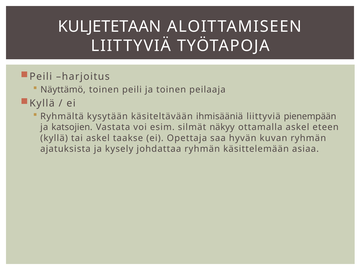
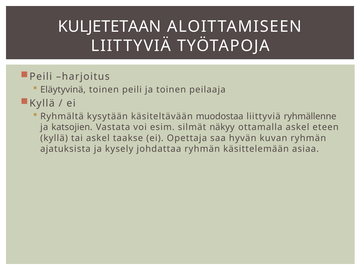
Näyttämö: Näyttämö -> Eläytyvinä (63, 90)
ihmisääniä: ihmisääniä -> muodostaa (220, 116)
pienempään: pienempään -> ryhmällenne (310, 116)
